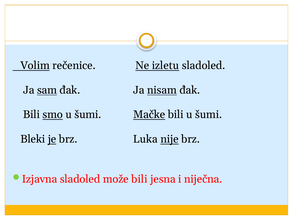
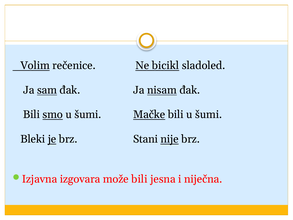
izletu: izletu -> bicikl (165, 65)
Luka: Luka -> Stani (145, 139)
Izjavna sladoled: sladoled -> izgovara (80, 179)
